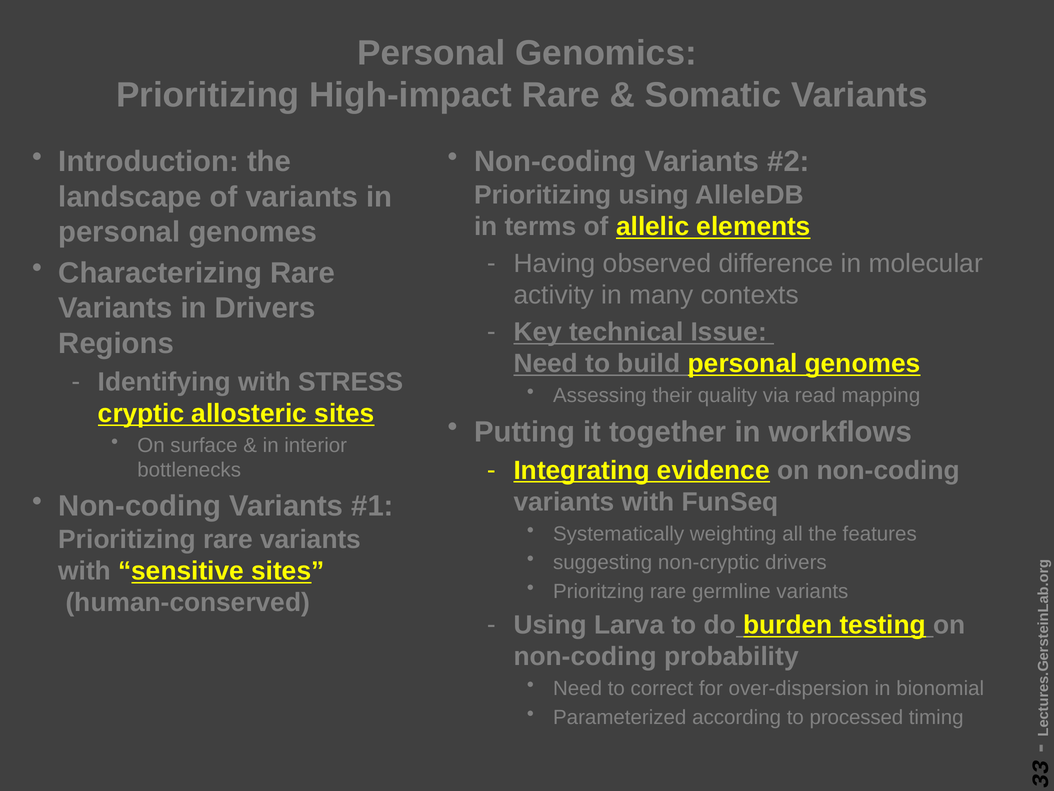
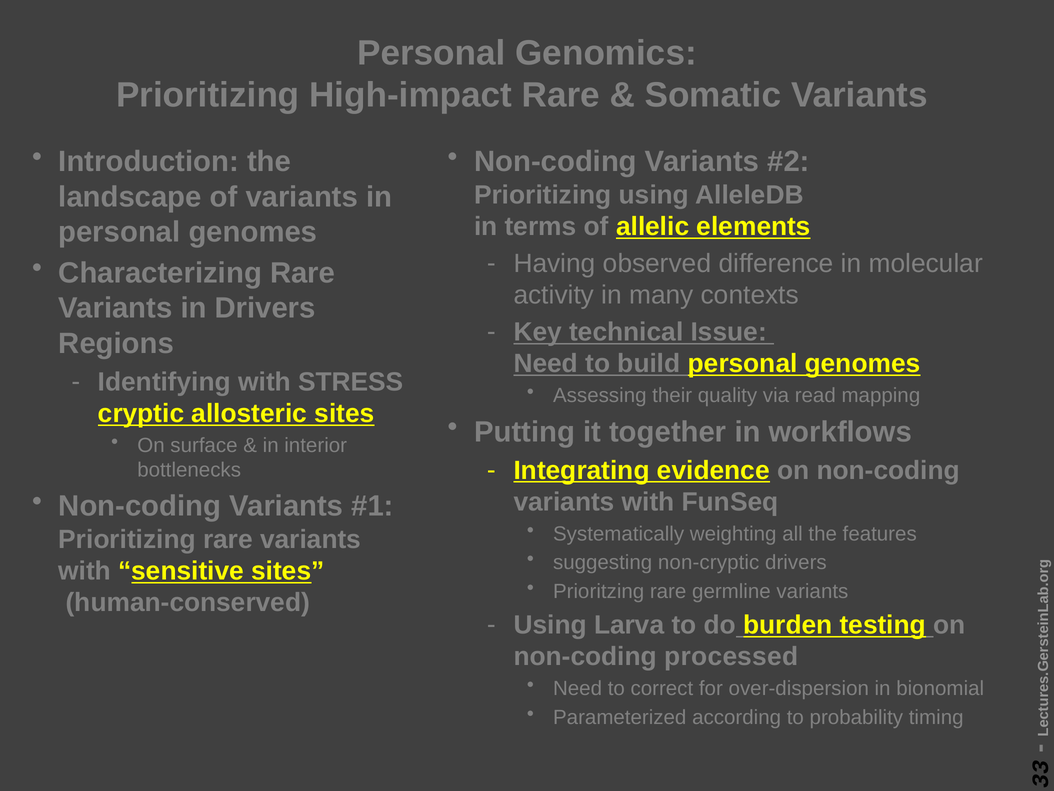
probability: probability -> processed (731, 656)
processed: processed -> probability (856, 717)
